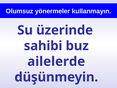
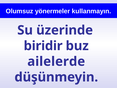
sahibi: sahibi -> biridir (43, 46)
